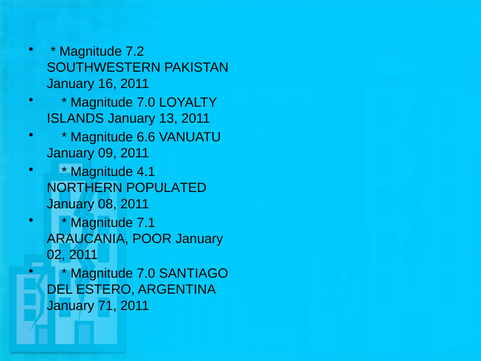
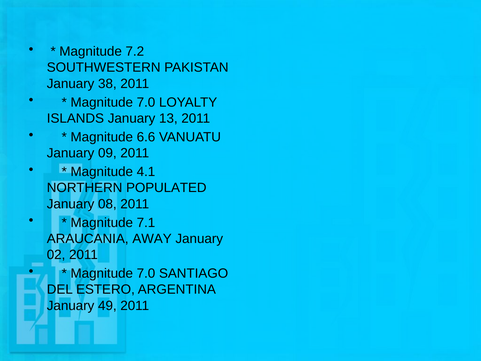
16: 16 -> 38 (107, 84)
POOR: POOR -> AWAY (152, 239)
71: 71 -> 49 (107, 305)
